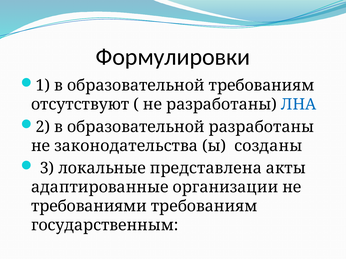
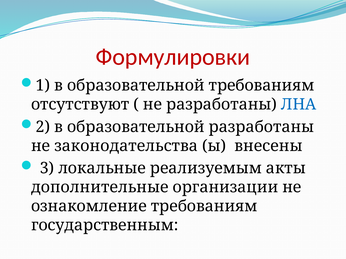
Формулировки colour: black -> red (173, 57)
созданы: созданы -> внесены (268, 146)
представлена: представлена -> реализуемым (206, 169)
адаптированные: адаптированные -> дополнительные (100, 188)
требованиями: требованиями -> ознакомление (89, 207)
